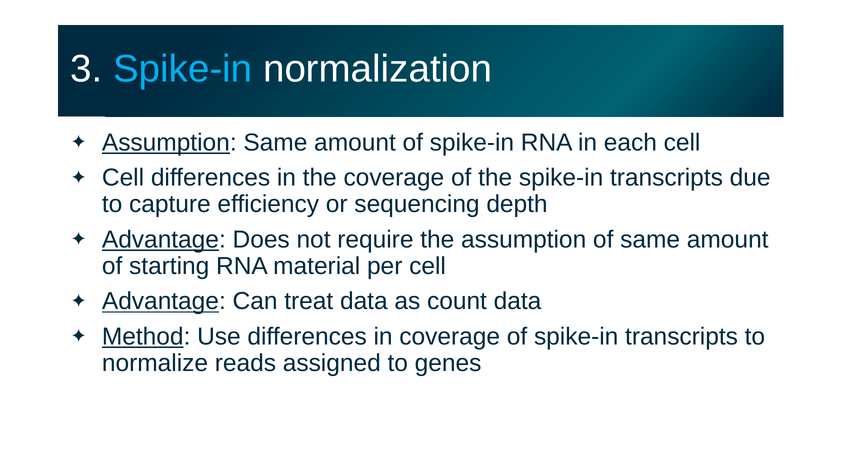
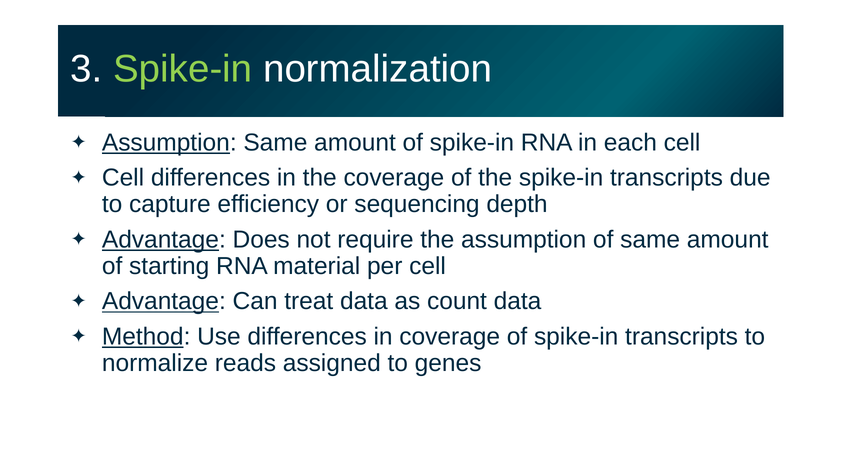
Spike-in colour: light blue -> light green (183, 69)
